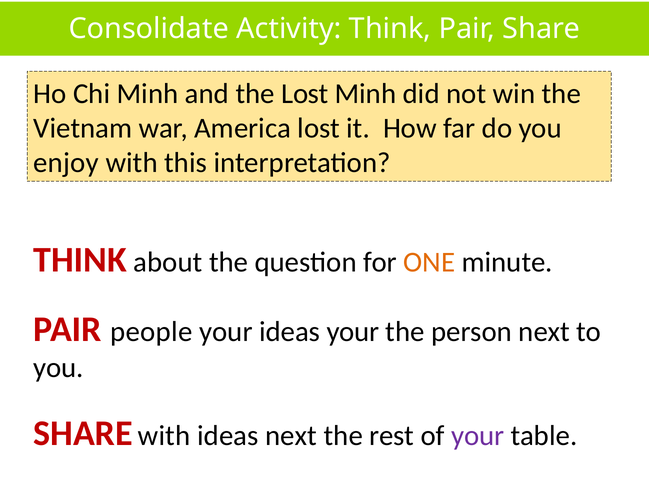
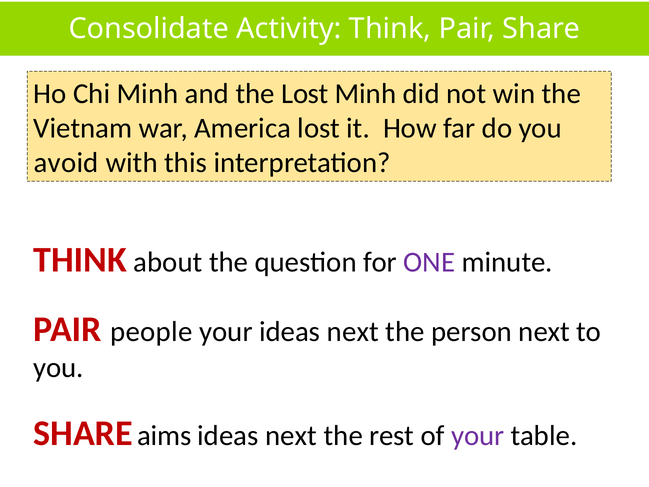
enjoy: enjoy -> avoid (66, 163)
ONE colour: orange -> purple (429, 262)
your ideas your: your -> next (353, 331)
SHARE with: with -> aims (164, 435)
